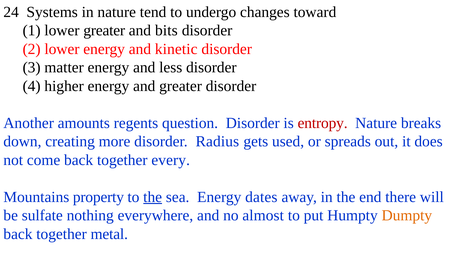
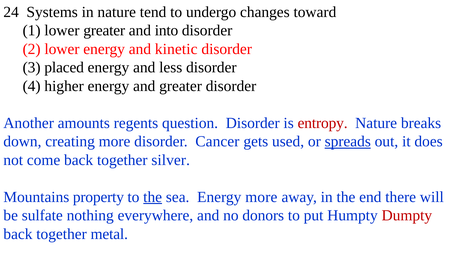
bits: bits -> into (167, 31)
matter: matter -> placed (64, 67)
Radius: Radius -> Cancer (217, 141)
spreads underline: none -> present (348, 141)
every: every -> silver (171, 160)
Energy dates: dates -> more (261, 197)
almost: almost -> donors (263, 215)
Dumpty colour: orange -> red (407, 215)
